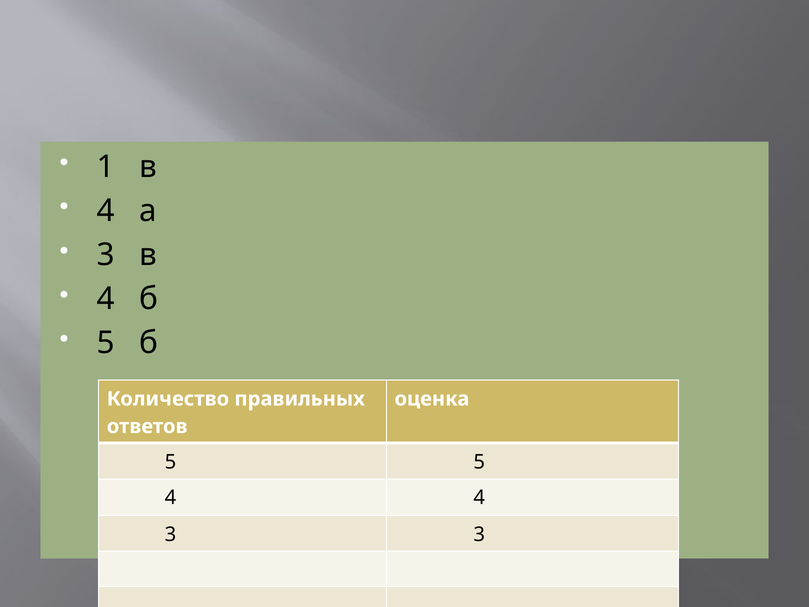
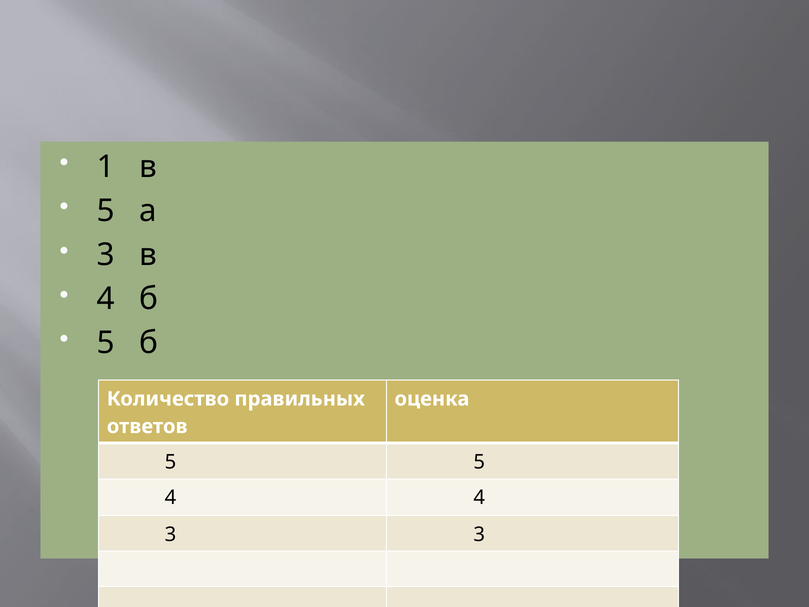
4: 4 -> 5 (106, 211)
